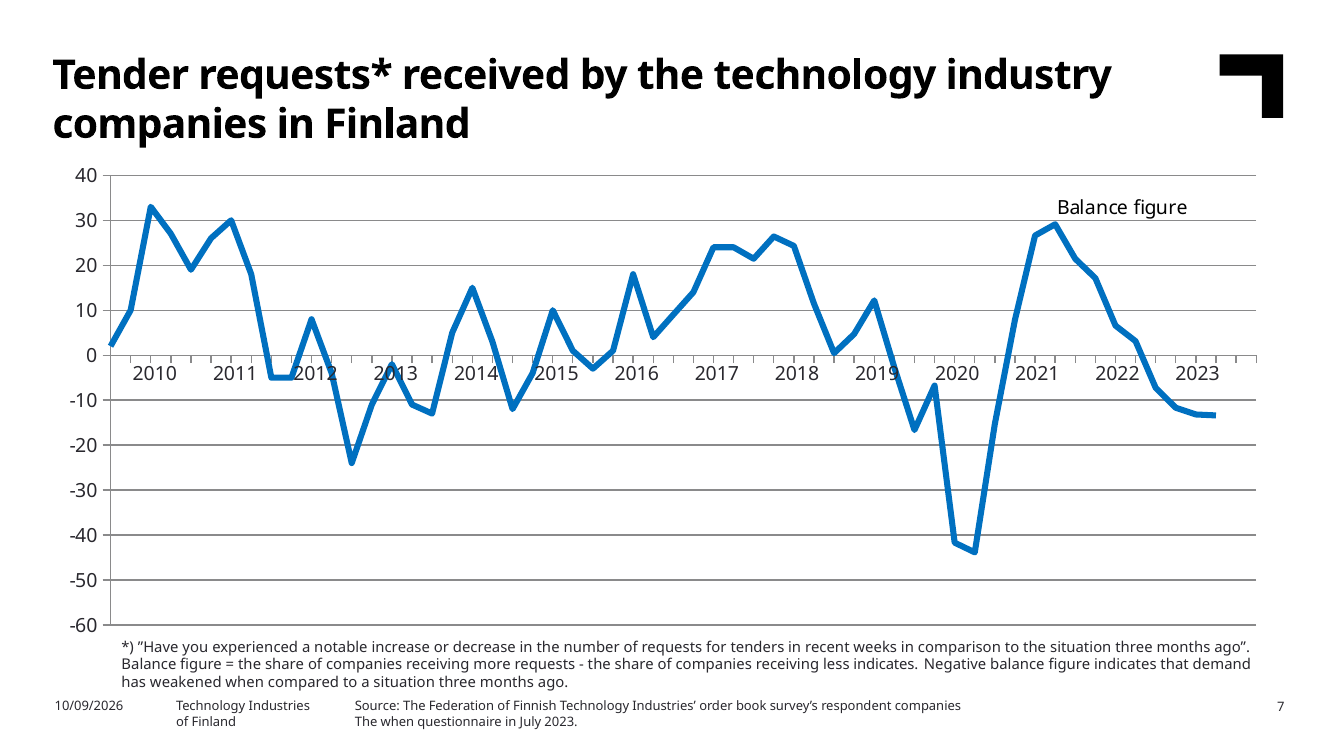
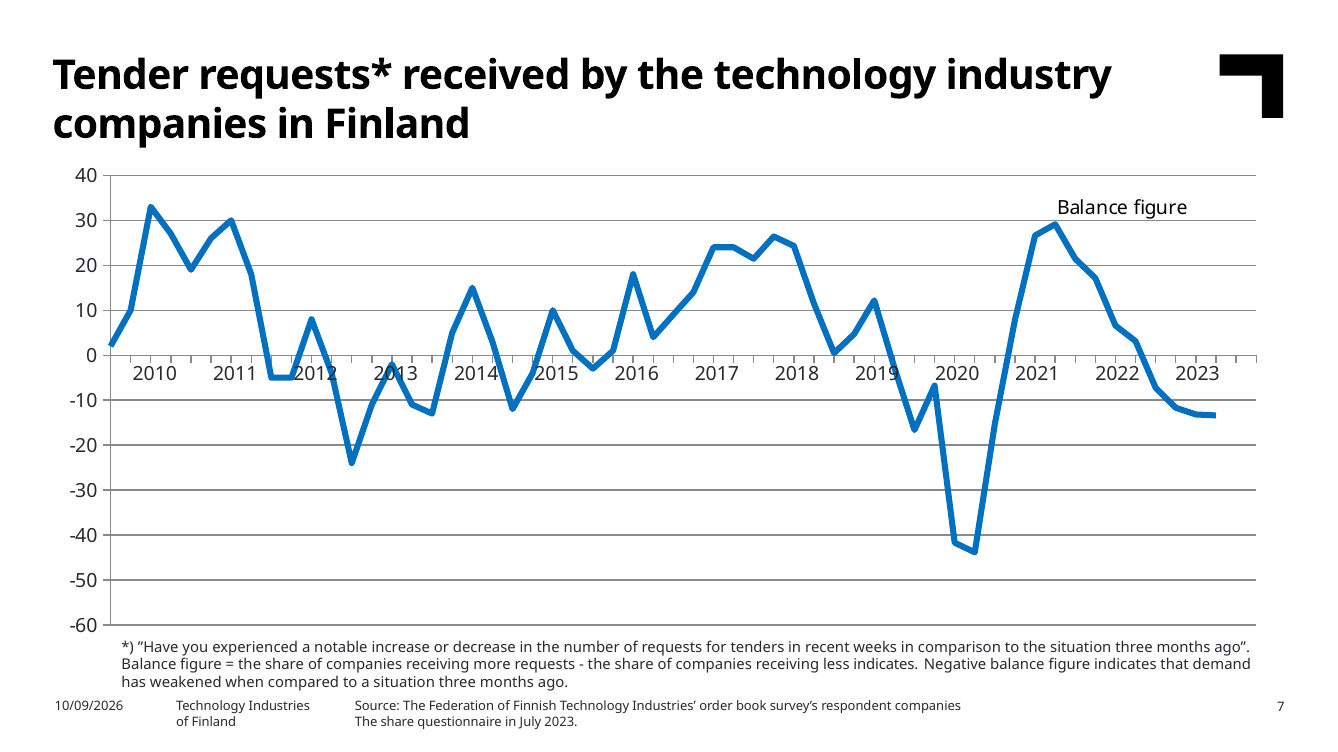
when: when -> share (397, 723)
